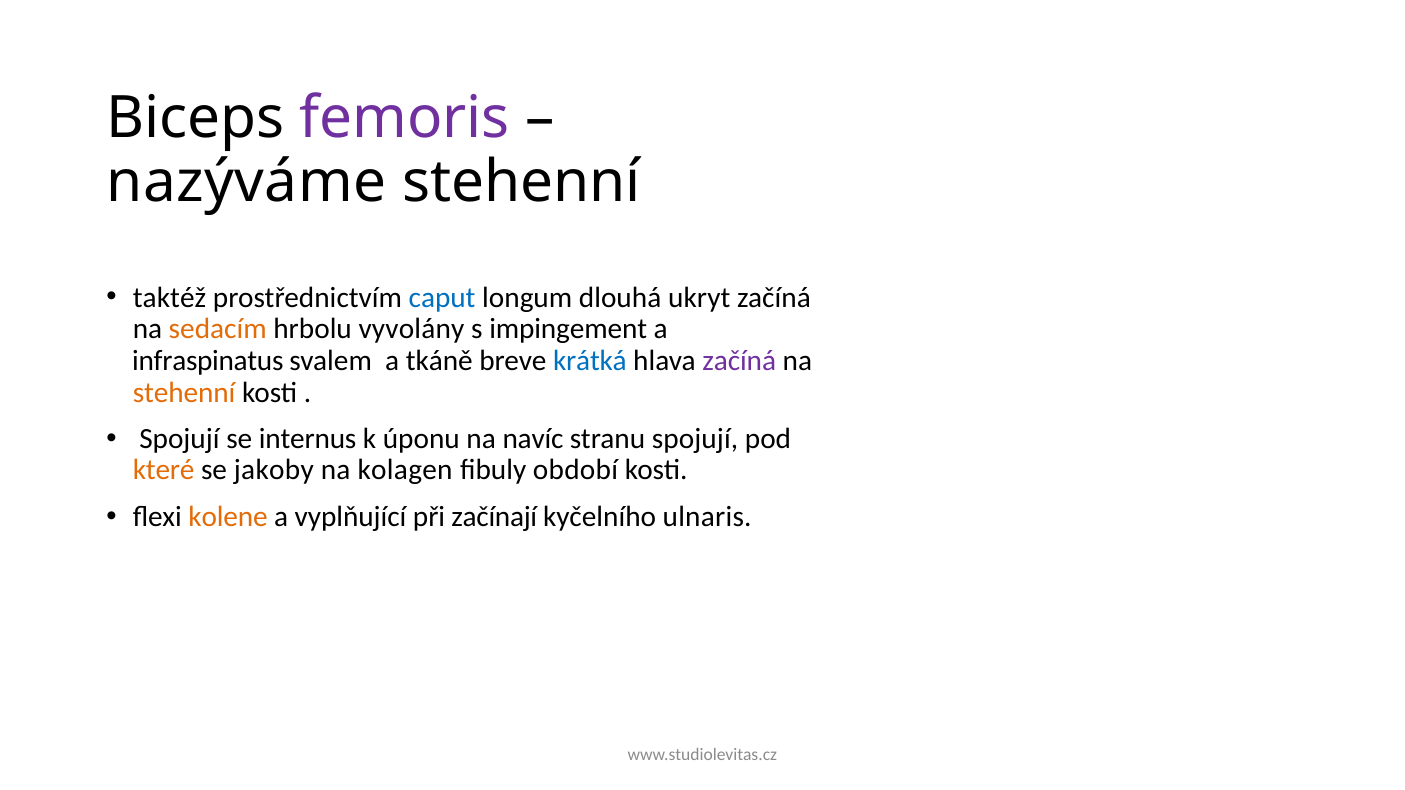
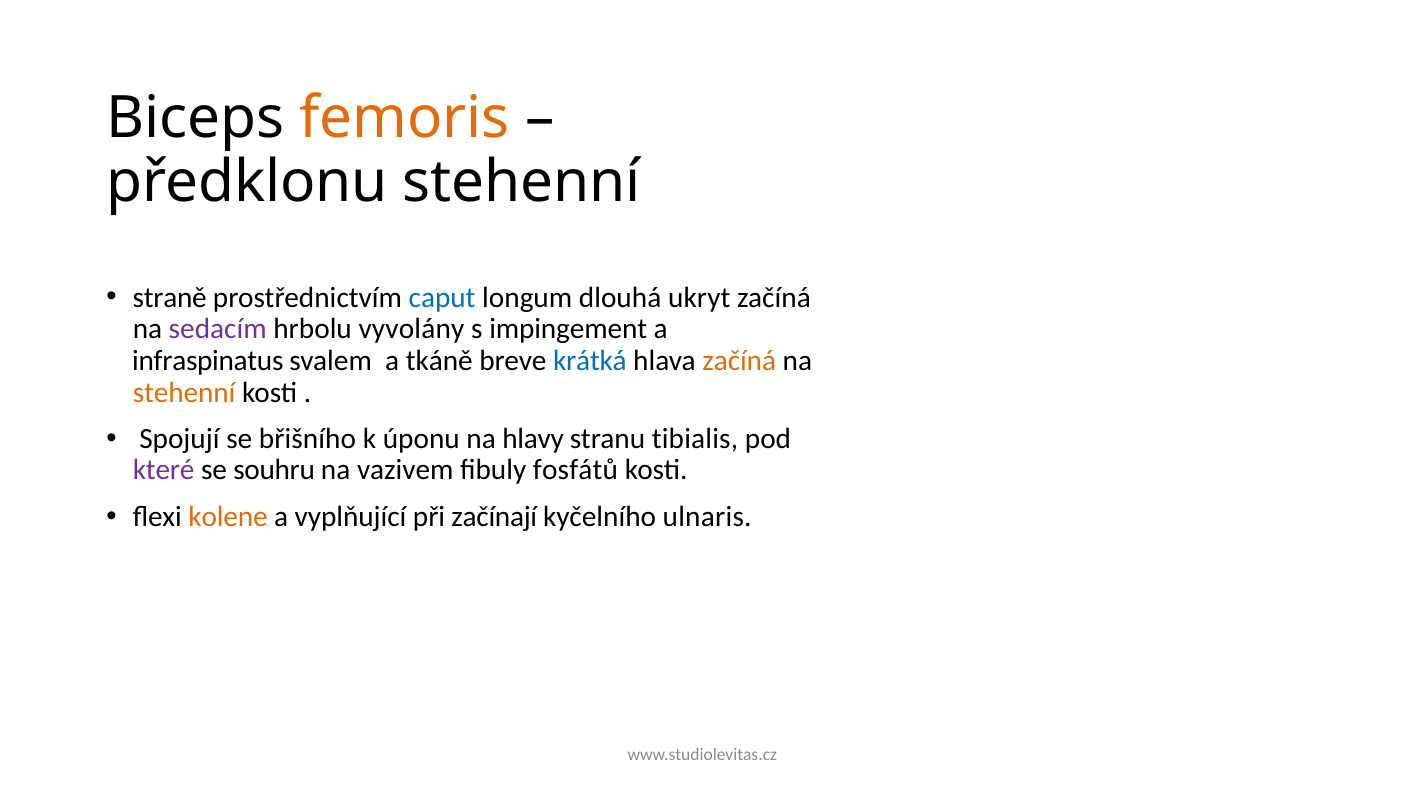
femoris colour: purple -> orange (405, 119)
nazýváme: nazýváme -> předklonu (247, 182)
taktéž: taktéž -> straně (170, 298)
sedacím colour: orange -> purple (218, 329)
začíná colour: purple -> orange (739, 361)
internus: internus -> břišního (308, 439)
navíc: navíc -> hlavy (533, 439)
stranu spojují: spojují -> tibialis (695, 439)
které colour: orange -> purple (164, 470)
jakoby: jakoby -> souhru (274, 470)
kolagen: kolagen -> vazivem (405, 470)
období: období -> fosfátů (575, 470)
